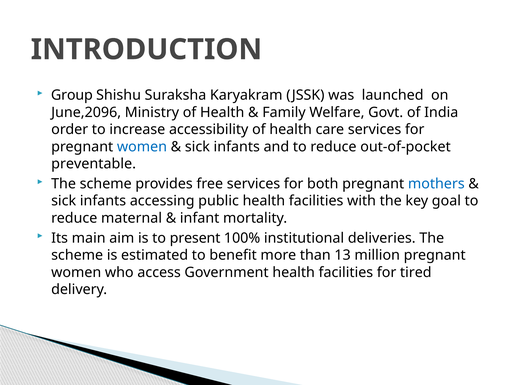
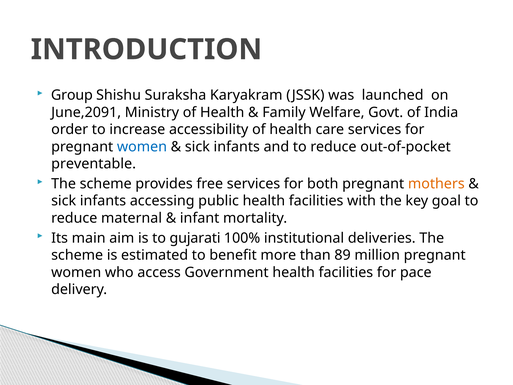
June,2096: June,2096 -> June,2091 (86, 112)
mothers colour: blue -> orange (436, 184)
present: present -> gujarati (195, 238)
13: 13 -> 89 (343, 255)
tired: tired -> pace (416, 272)
